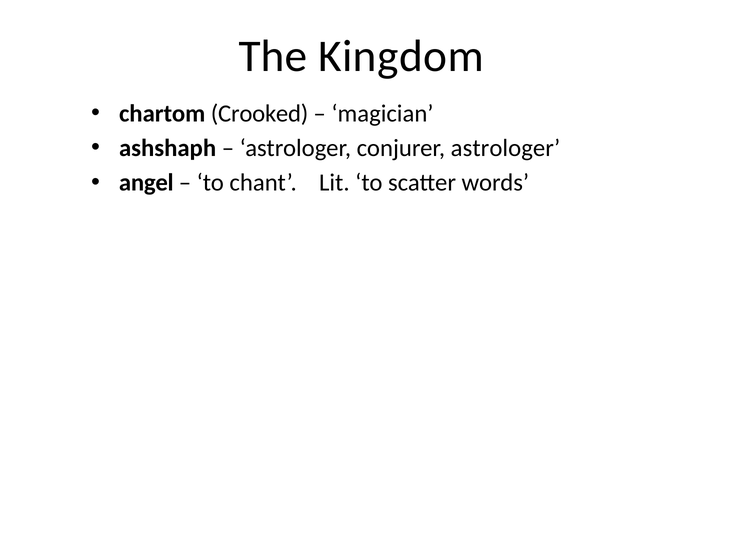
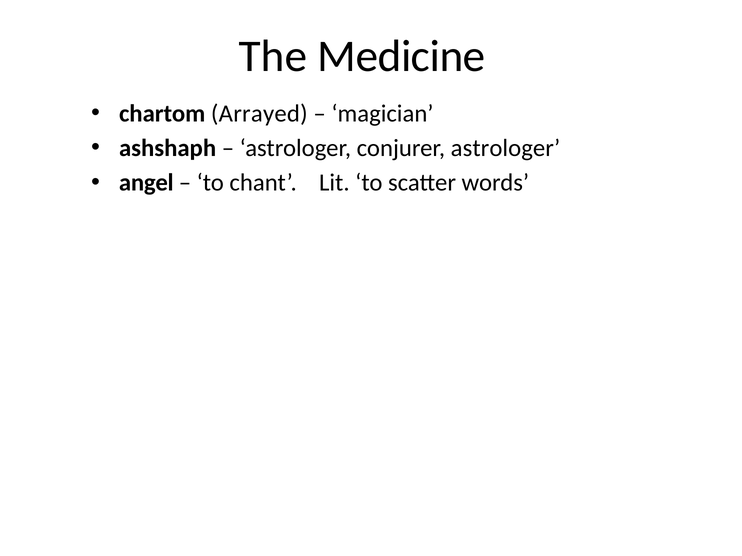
Kingdom: Kingdom -> Medicine (401, 56)
Crooked: Crooked -> Arrayed (259, 114)
